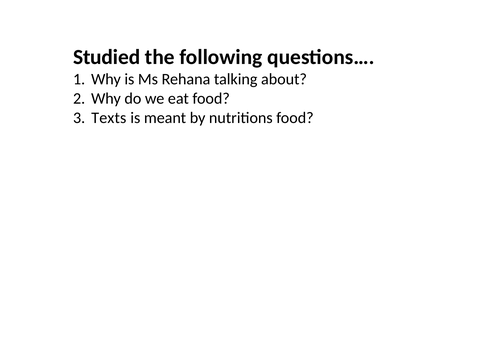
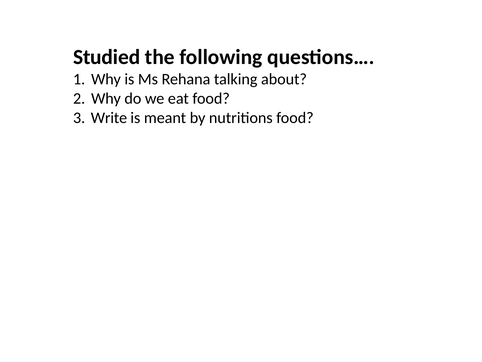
Texts: Texts -> Write (109, 118)
